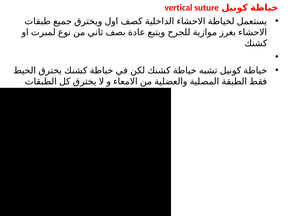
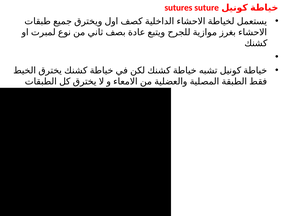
vertical: vertical -> sutures (178, 8)
